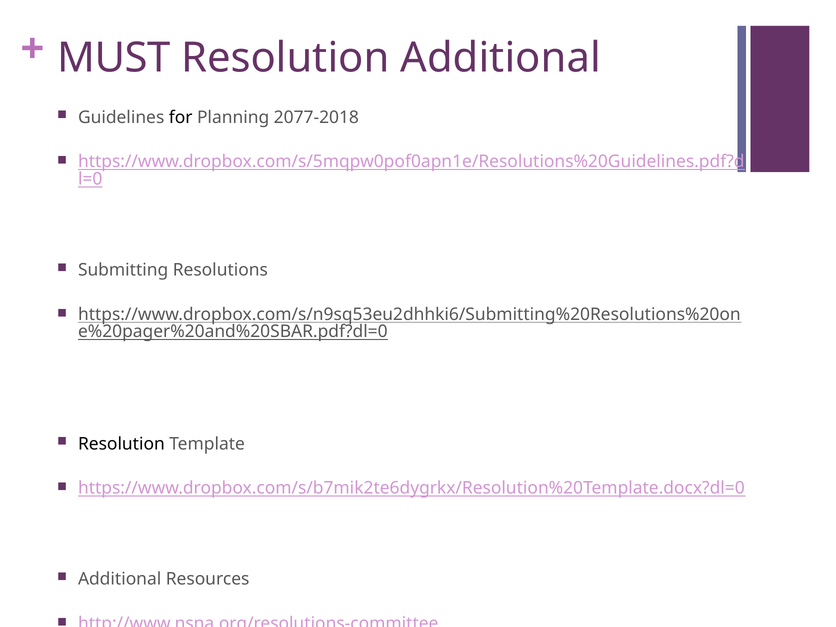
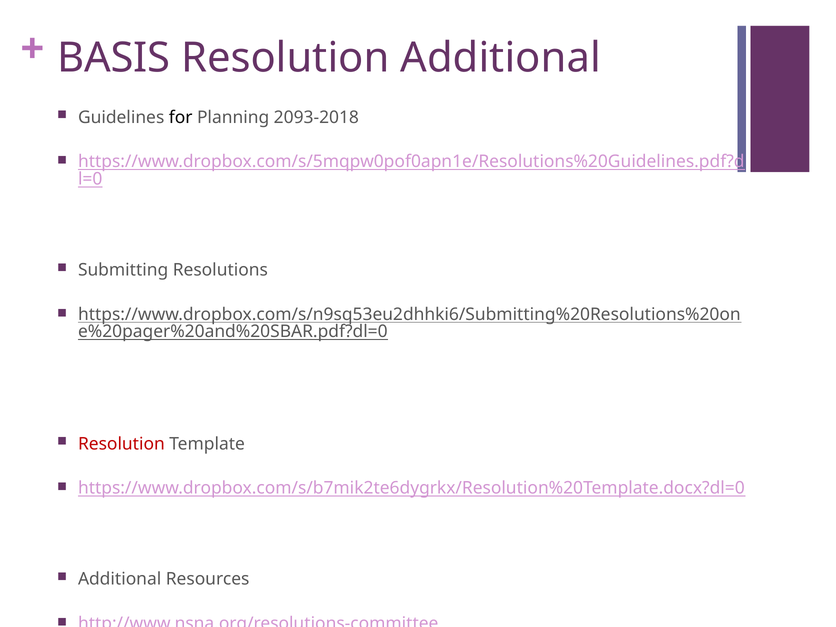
MUST: MUST -> BASIS (114, 58)
2077-2018: 2077-2018 -> 2093-2018 (316, 117)
Resolution colour: black -> red (121, 444)
